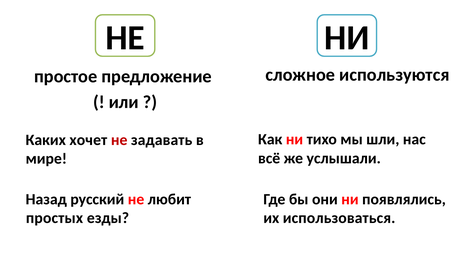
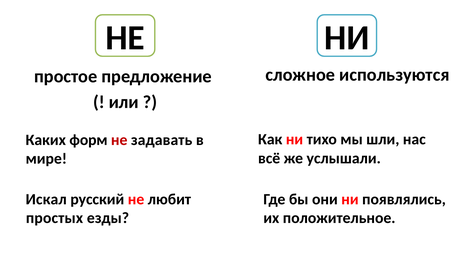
хочет: хочет -> форм (88, 140)
Назад: Назад -> Искал (46, 199)
использоваться: использоваться -> положительное (339, 218)
